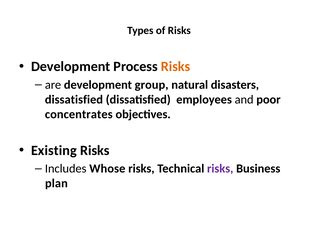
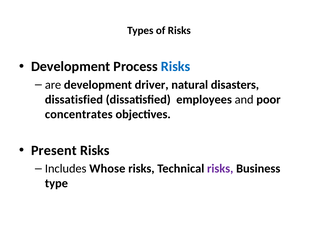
Risks colour: orange -> blue (176, 67)
group: group -> driver (152, 85)
Existing: Existing -> Present (54, 151)
plan: plan -> type (56, 184)
